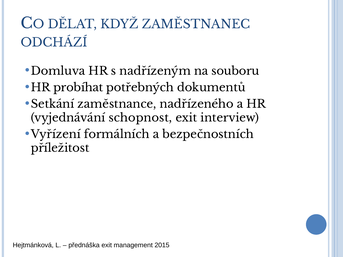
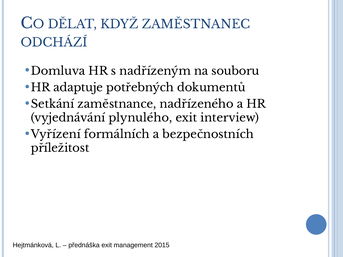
probíhat: probíhat -> adaptuje (78, 88)
schopnost: schopnost -> plynulého (140, 118)
